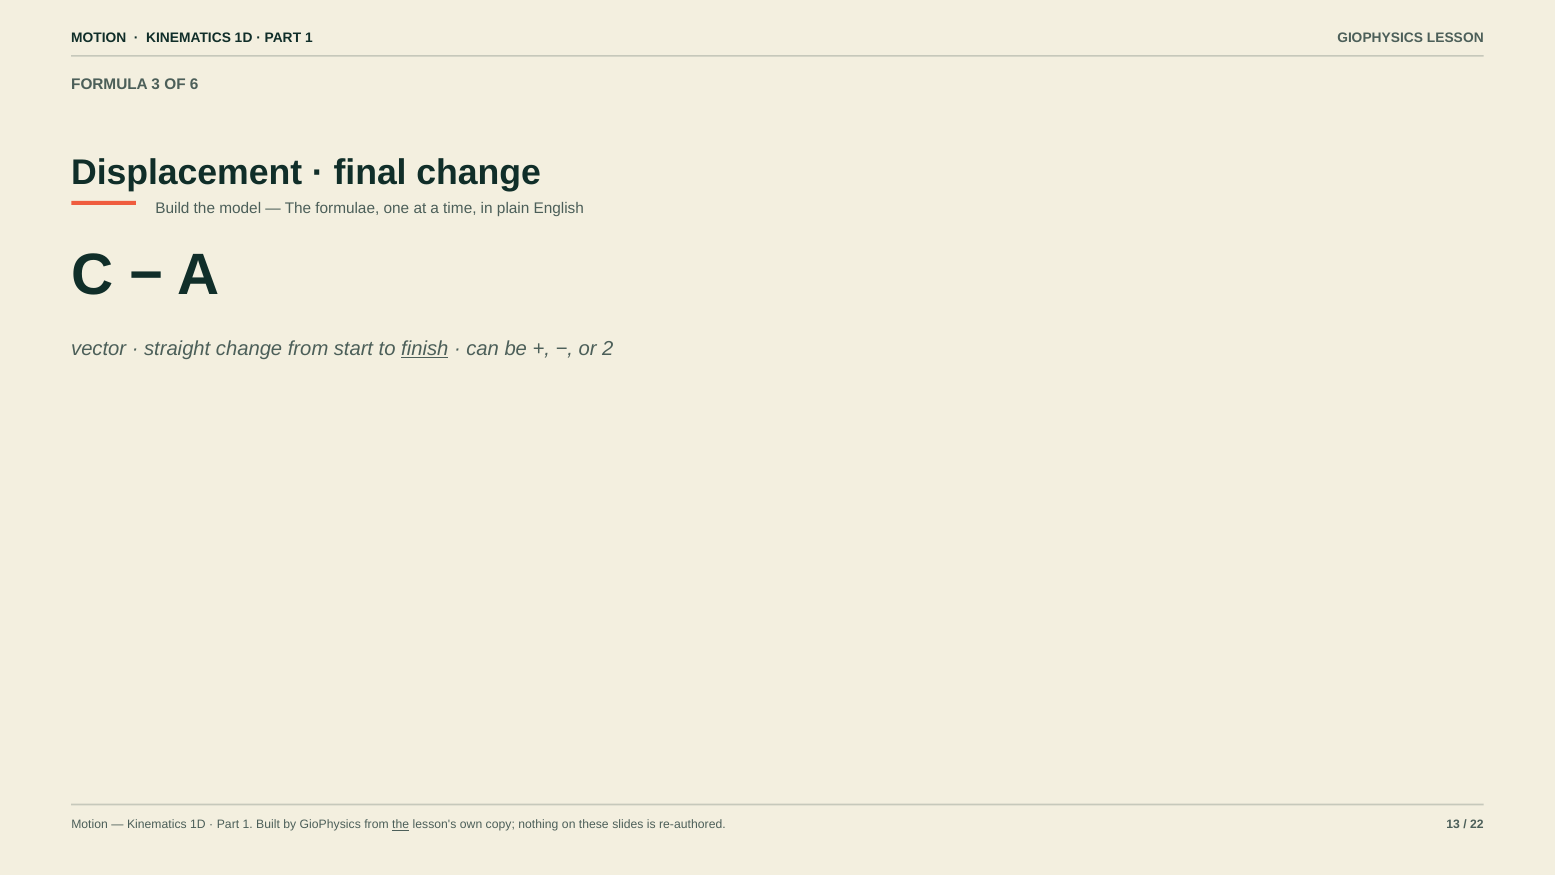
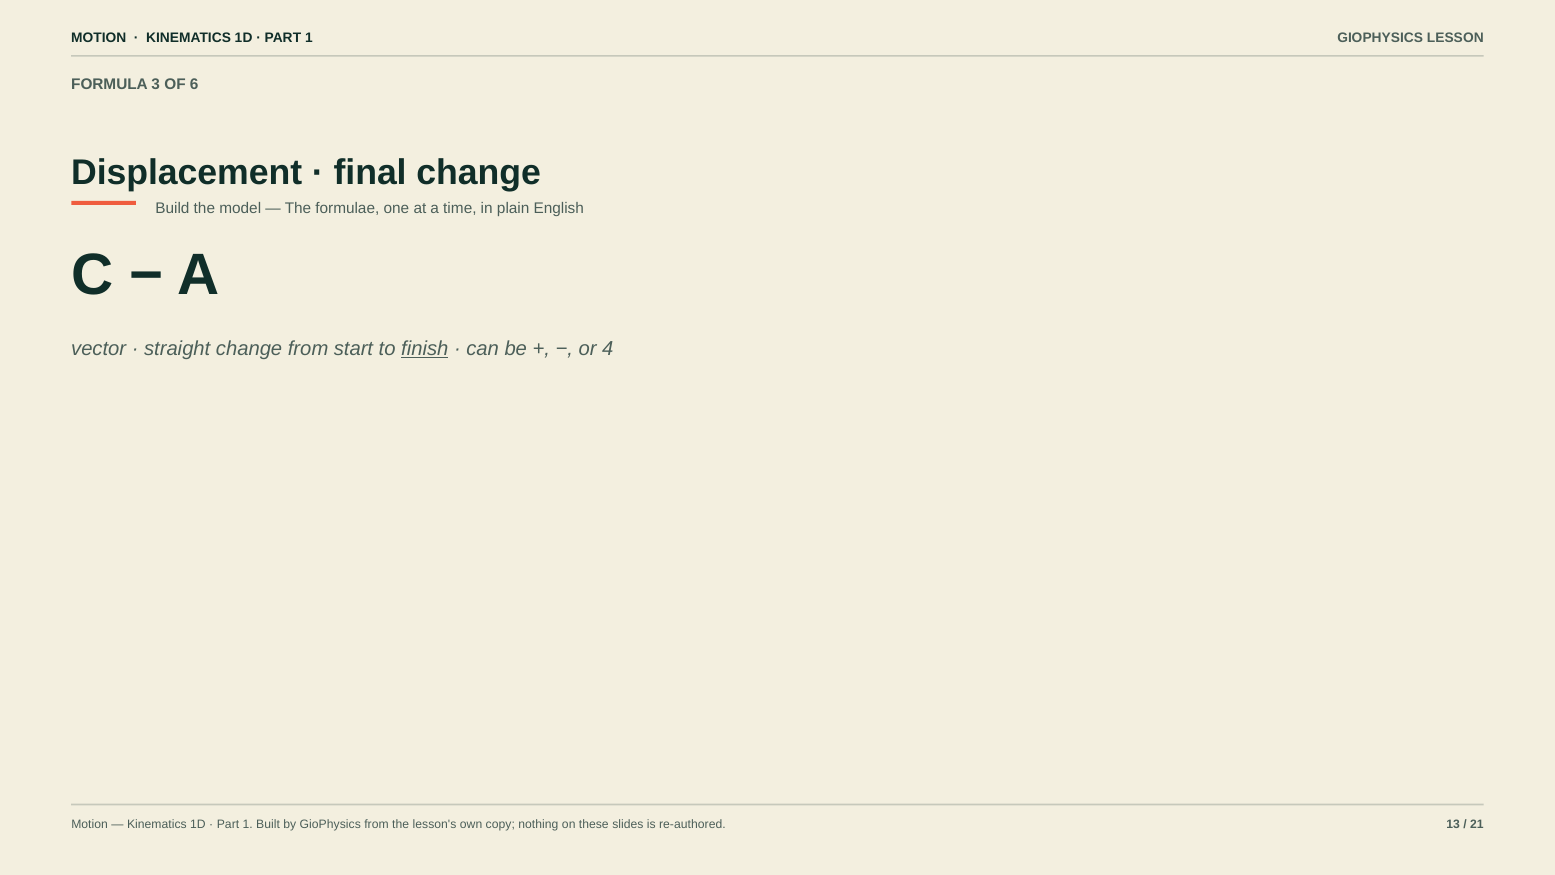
2: 2 -> 4 (608, 349)
the underline: present -> none (401, 824)
22: 22 -> 21 (1477, 824)
